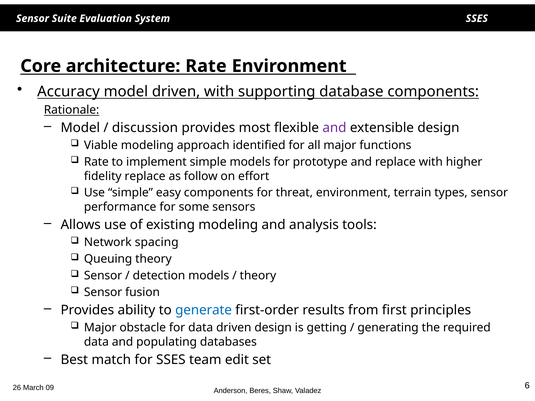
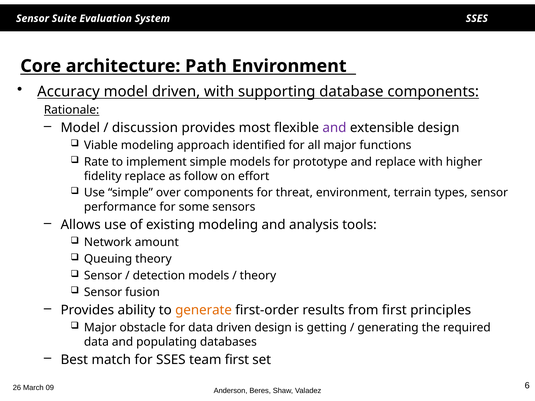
architecture Rate: Rate -> Path (206, 66)
easy: easy -> over (168, 193)
spacing: spacing -> amount (157, 242)
generate colour: blue -> orange (204, 310)
team edit: edit -> first (237, 360)
